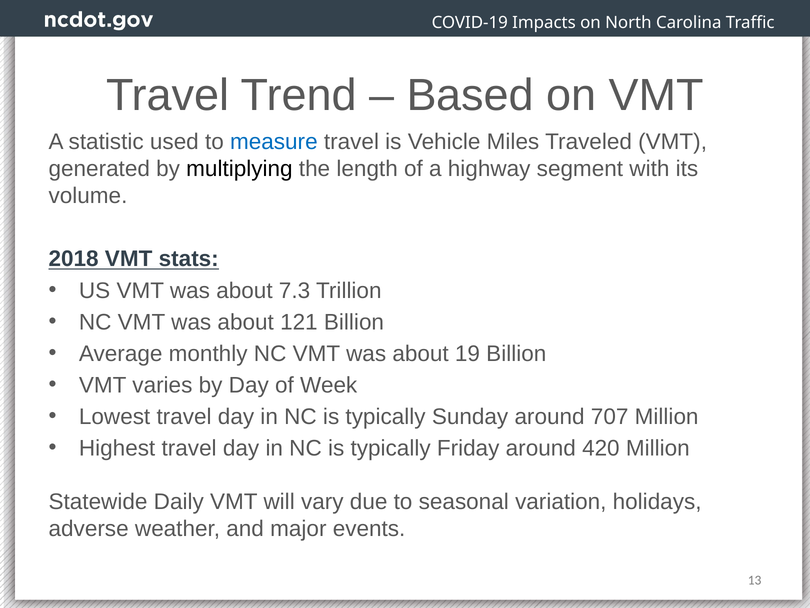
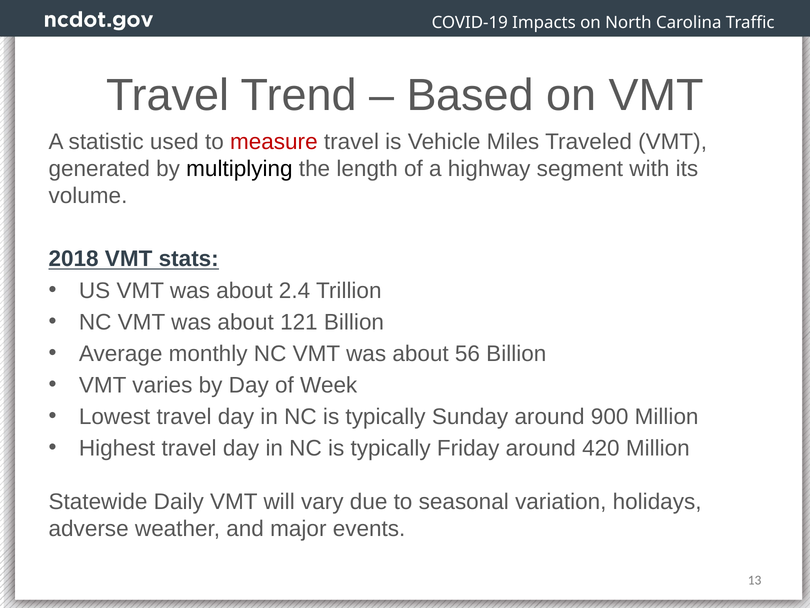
measure colour: blue -> red (274, 142)
7.3: 7.3 -> 2.4 (294, 290)
19: 19 -> 56 (467, 353)
707: 707 -> 900 (610, 416)
